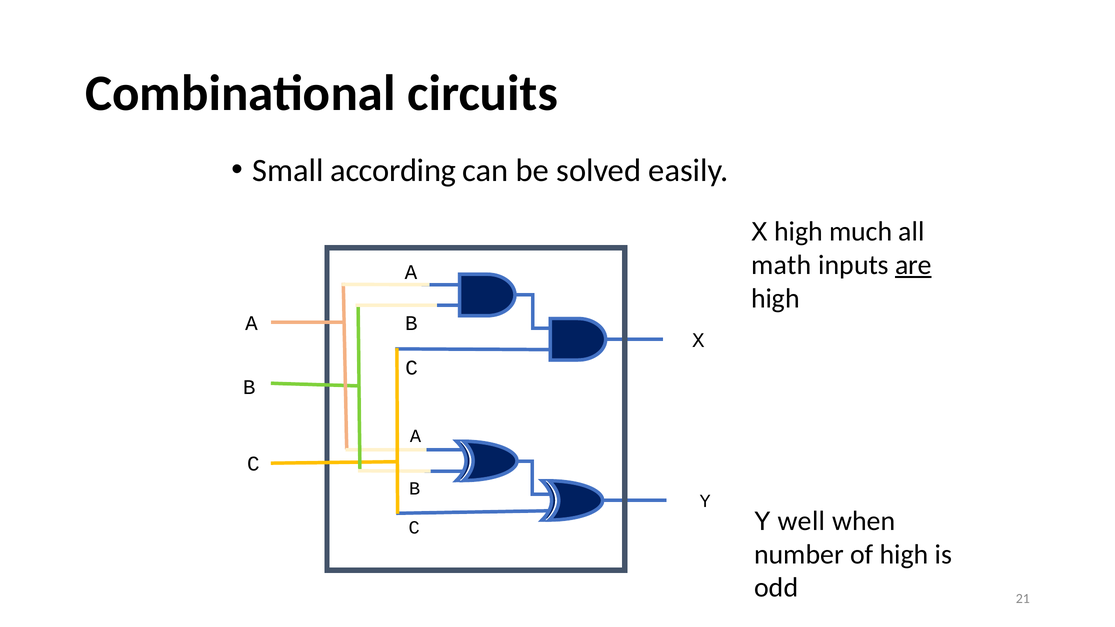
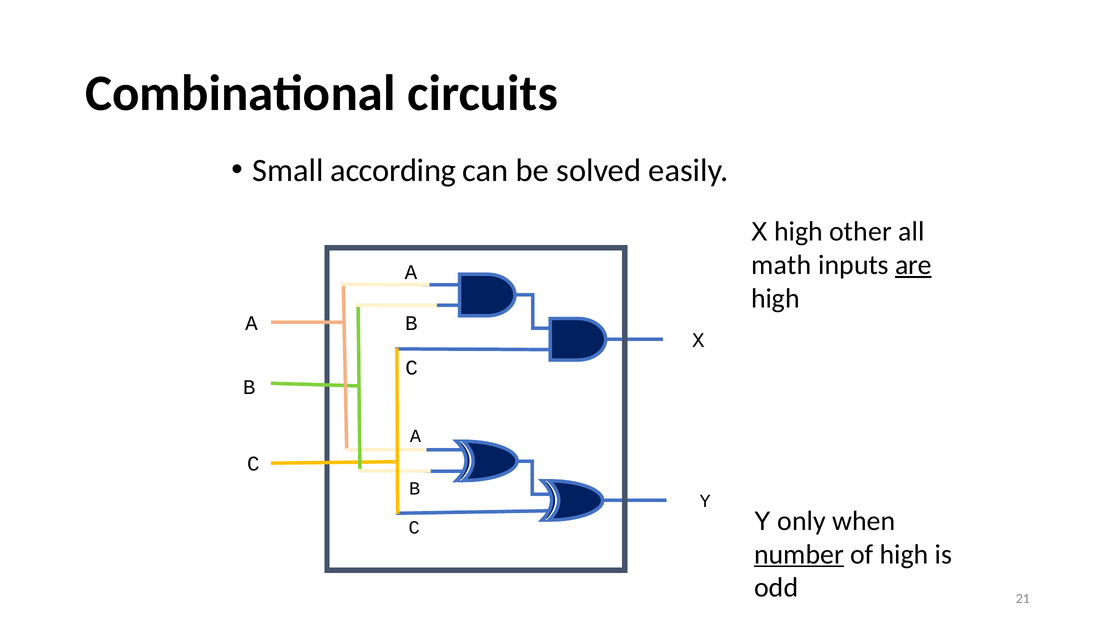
much: much -> other (861, 232)
well: well -> only (802, 521)
number underline: none -> present (799, 555)
